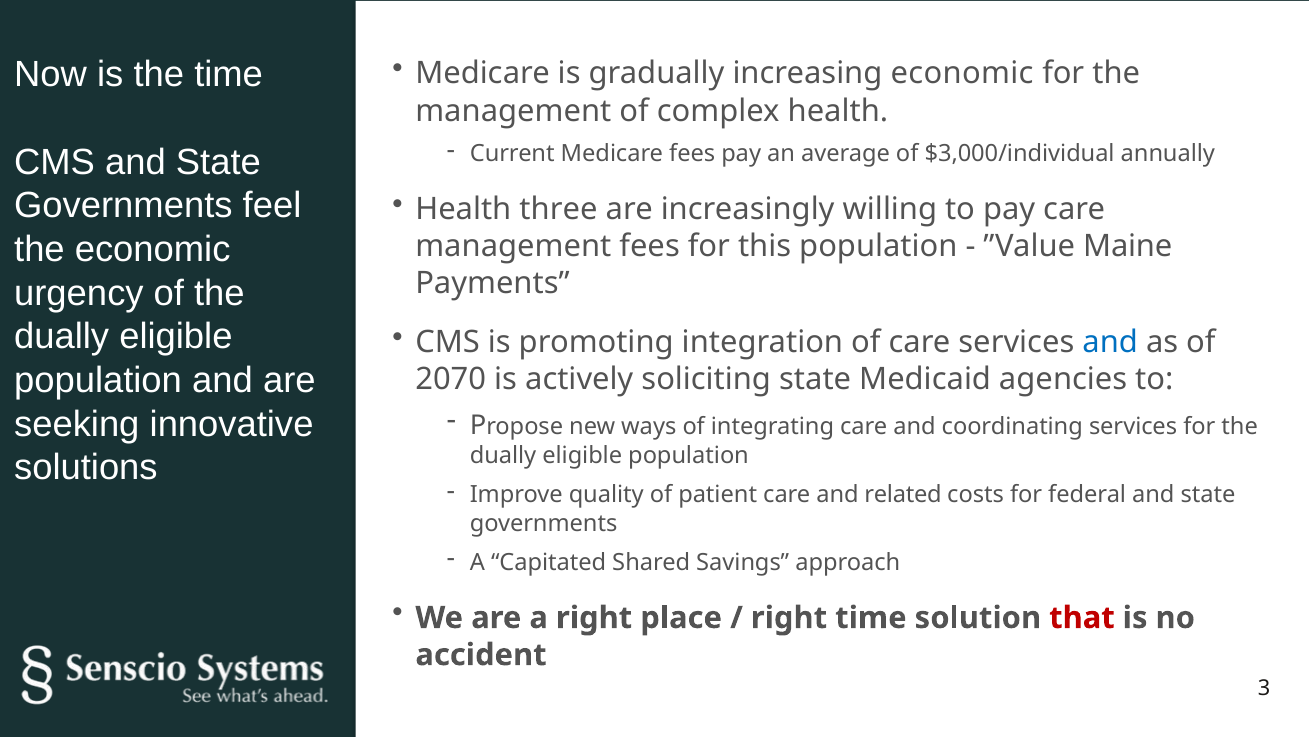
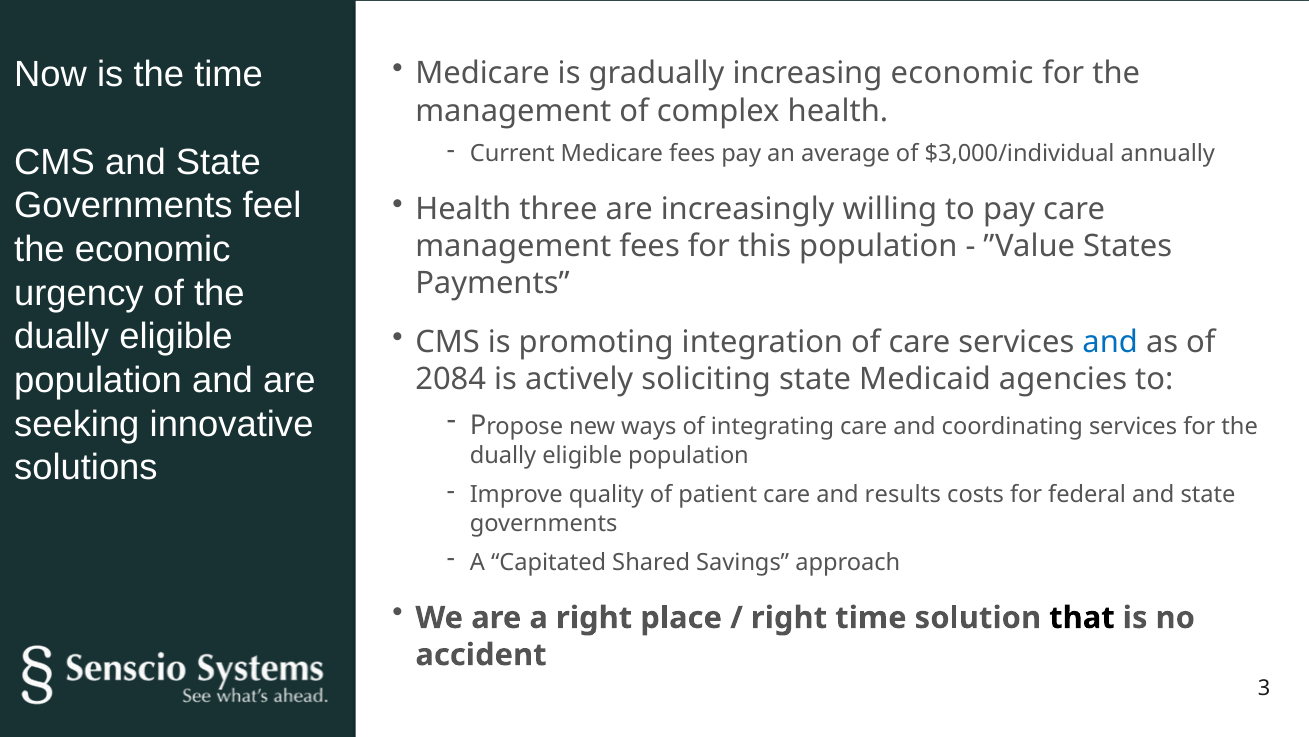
Maine: Maine -> States (1128, 246)
2070: 2070 -> 2084 (451, 379)
related: related -> results (903, 494)
that colour: red -> black (1082, 617)
